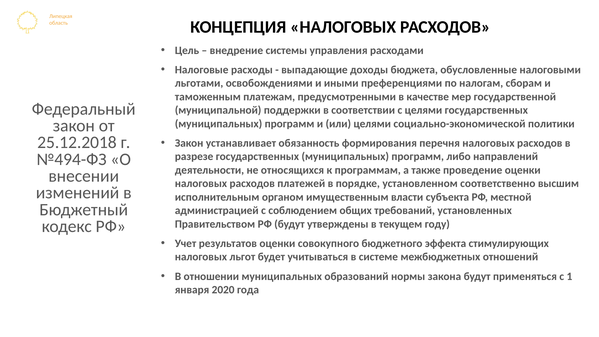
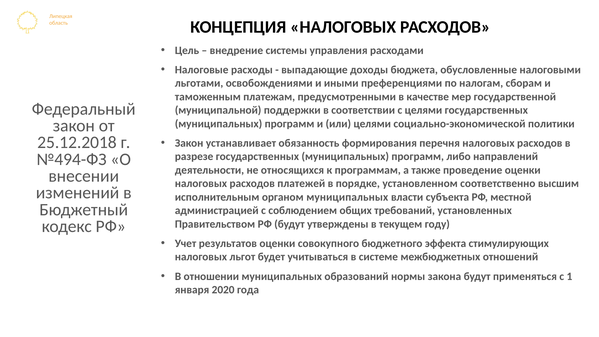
органом имущественным: имущественным -> муниципальных (347, 197)
